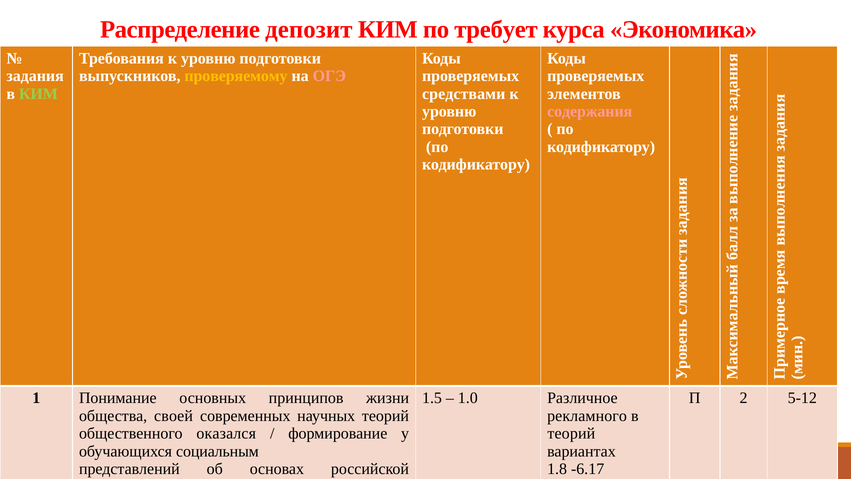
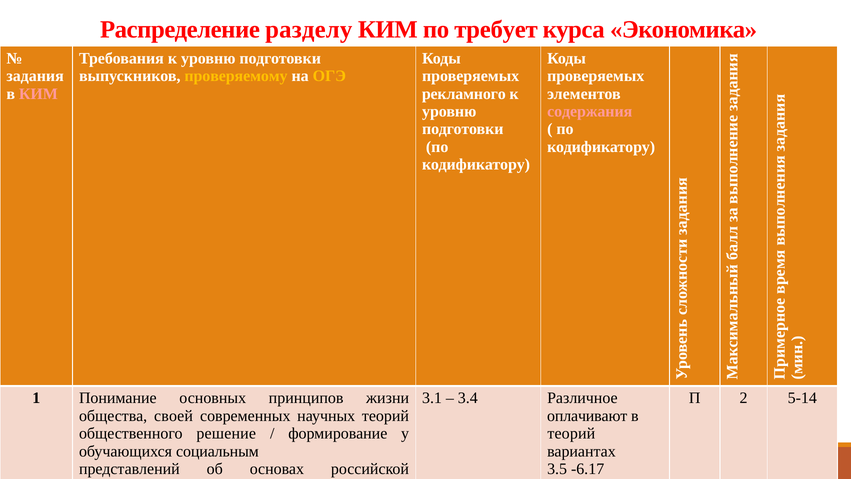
депозит: депозит -> разделу (309, 30)
ОГЭ colour: pink -> yellow (329, 76)
КИМ colour: light green -> pink (38, 94)
средствами: средствами -> рекламного (464, 94)
1.5: 1.5 -> 3.1 (432, 398)
1.0: 1.0 -> 3.4 (468, 398)
5-12: 5-12 -> 5-14 (802, 398)
рекламного: рекламного -> оплачивают (587, 416)
оказался: оказался -> решение (226, 433)
1.8: 1.8 -> 3.5 (557, 469)
